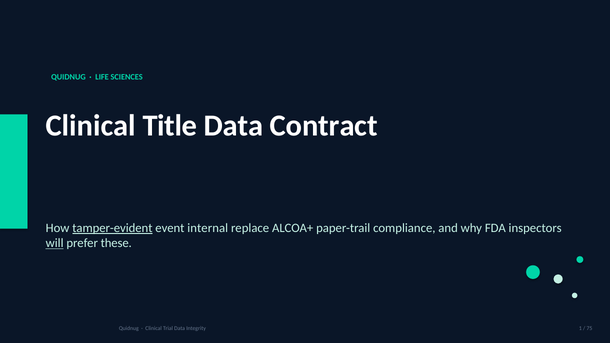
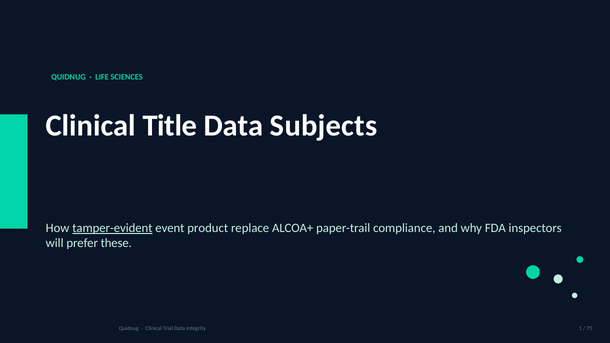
Contract: Contract -> Subjects (324, 126)
internal: internal -> product (208, 228)
will underline: present -> none (55, 243)
